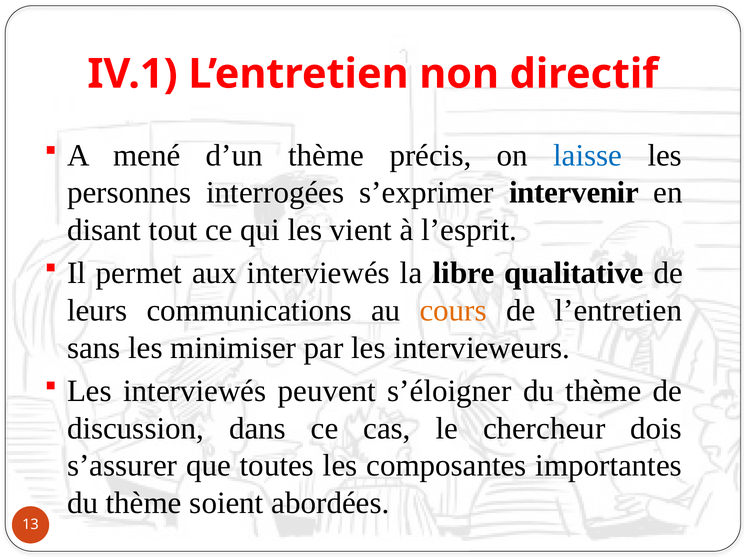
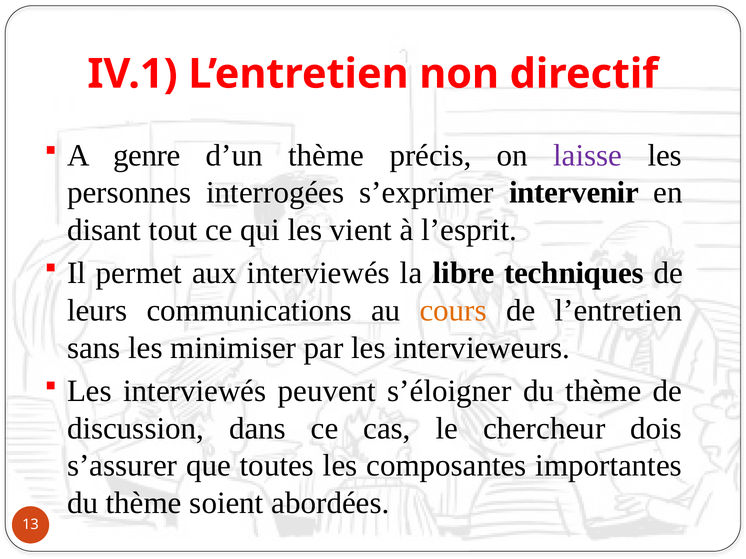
mené: mené -> genre (147, 156)
laisse colour: blue -> purple (588, 156)
qualitative: qualitative -> techniques (574, 273)
